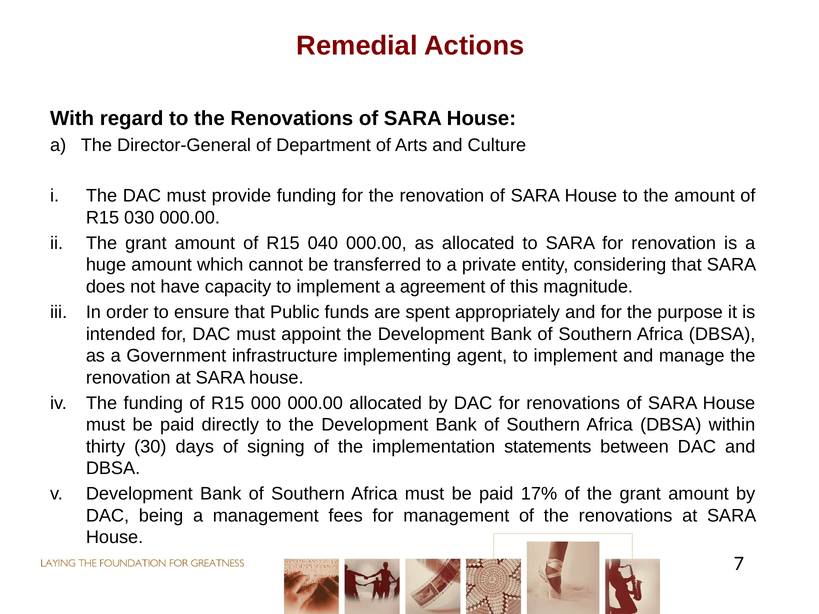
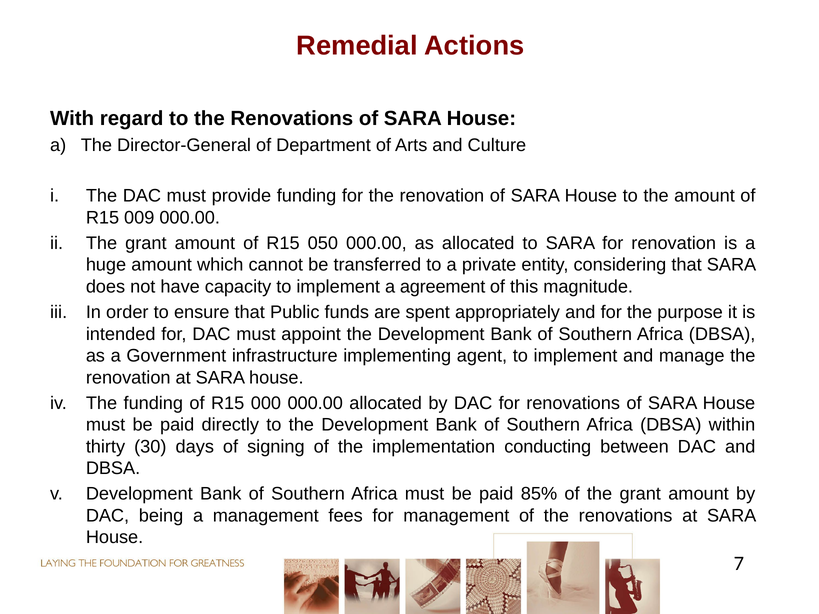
030: 030 -> 009 (139, 218)
040: 040 -> 050 (323, 243)
statements: statements -> conducting (548, 447)
17%: 17% -> 85% (539, 494)
